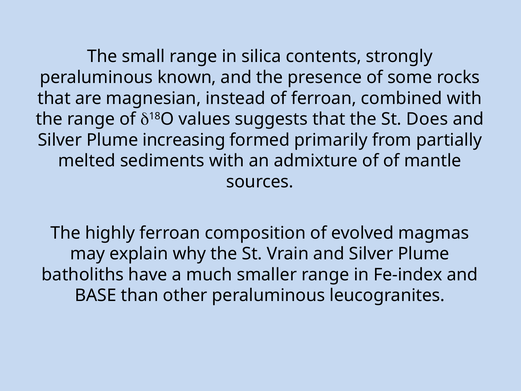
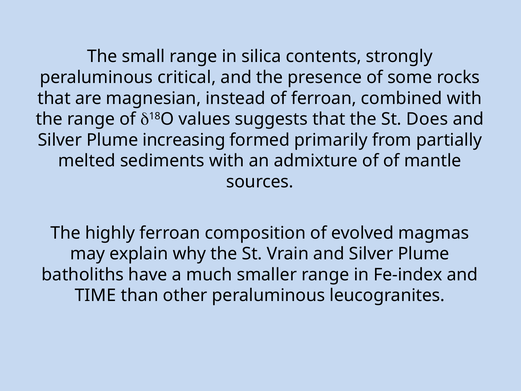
known: known -> critical (187, 77)
BASE: BASE -> TIME (96, 295)
